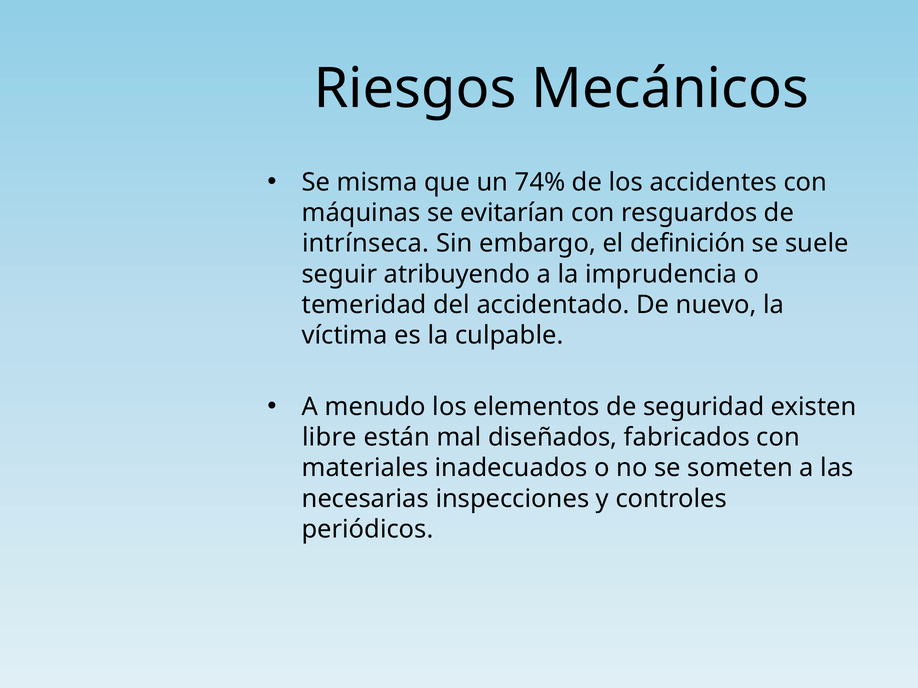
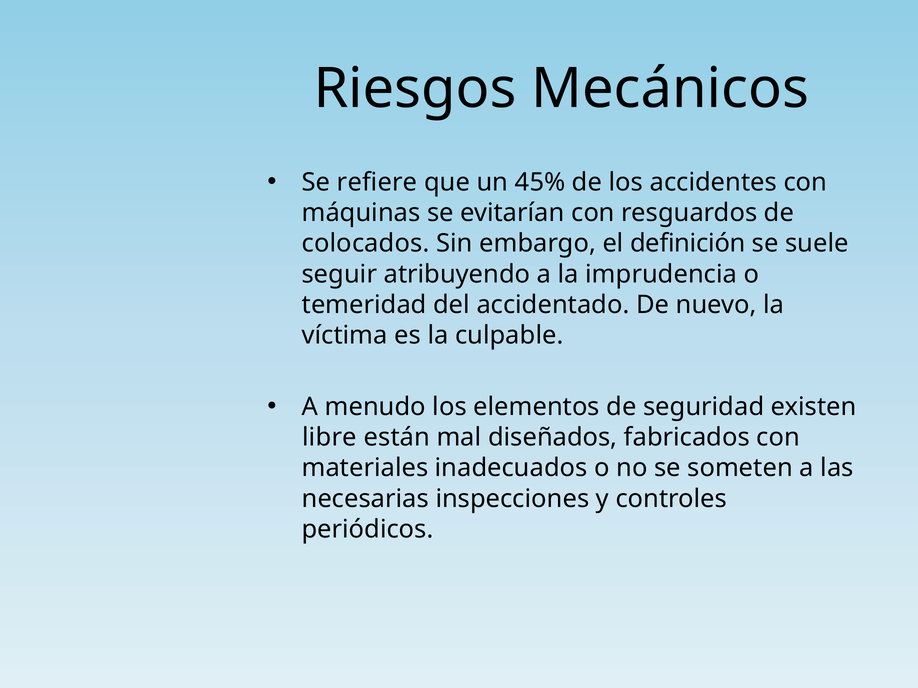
misma: misma -> refiere (377, 182)
74%: 74% -> 45% (540, 182)
intrínseca: intrínseca -> colocados (366, 244)
